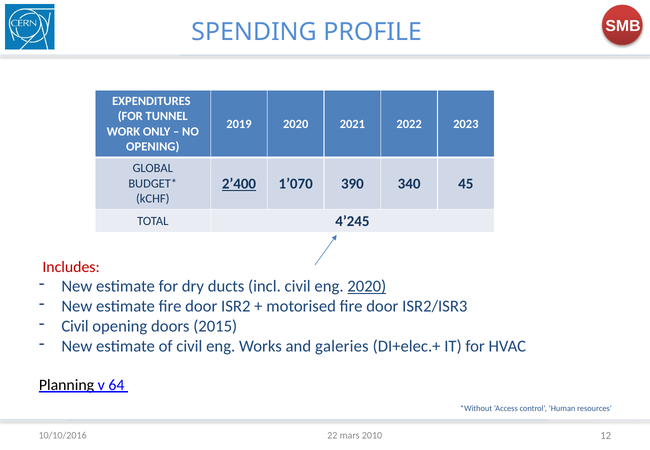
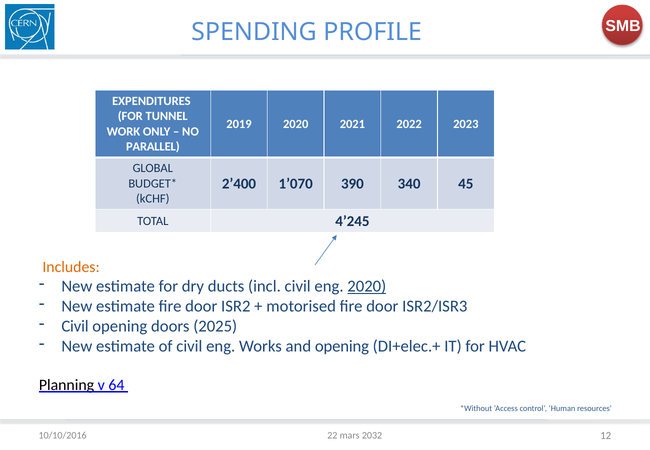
OPENING: OPENING -> PARALLEL (153, 147)
2’400 underline: present -> none (239, 184)
Includes colour: red -> orange (71, 267)
2015: 2015 -> 2025 (215, 326)
and galeries: galeries -> opening (342, 346)
2010: 2010 -> 2032 (372, 436)
